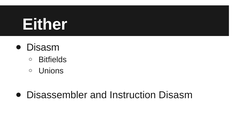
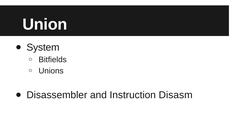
Either: Either -> Union (45, 25)
Disasm: Disasm -> System (43, 48)
